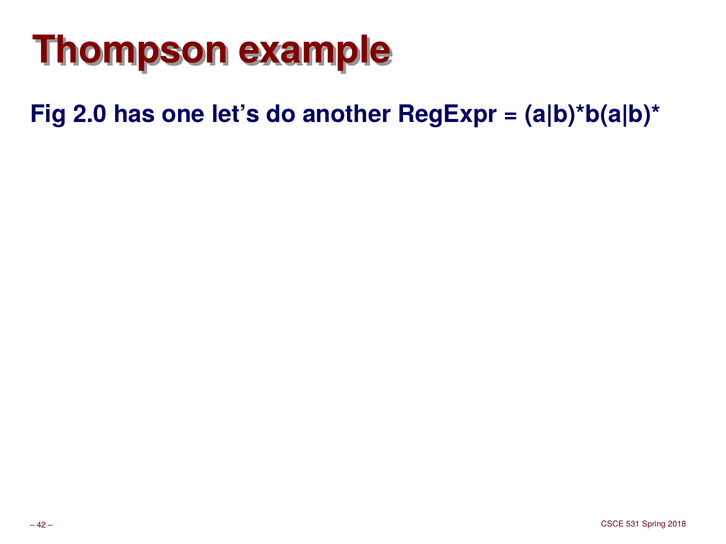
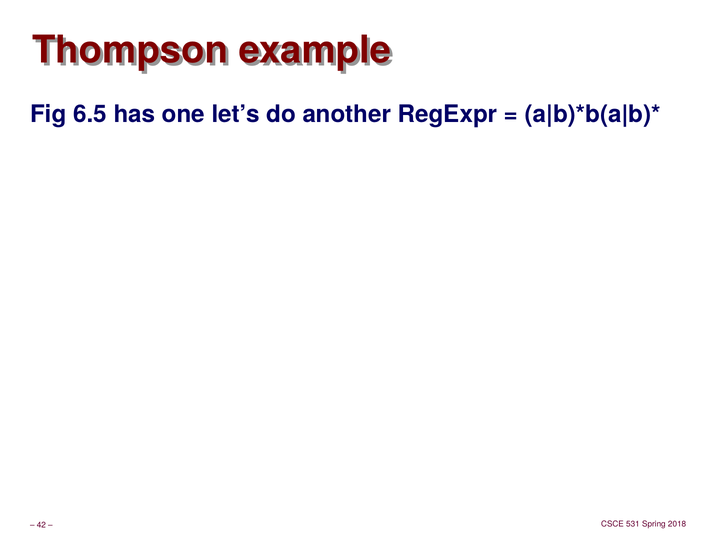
2.0: 2.0 -> 6.5 (90, 115)
